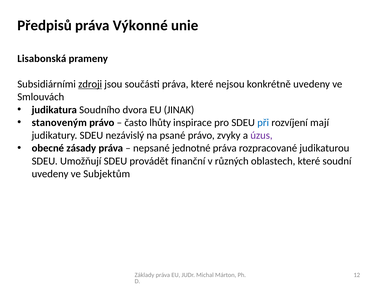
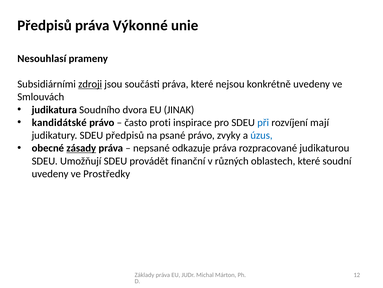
Lisabonská: Lisabonská -> Nesouhlasí (42, 58)
stanoveným: stanoveným -> kandidátské (59, 122)
lhůty: lhůty -> proti (160, 122)
SDEU nezávislý: nezávislý -> předpisů (125, 135)
úzus colour: purple -> blue (261, 135)
zásady underline: none -> present (81, 148)
jednotné: jednotné -> odkazuje (191, 148)
Subjektům: Subjektům -> Prostředky (107, 173)
